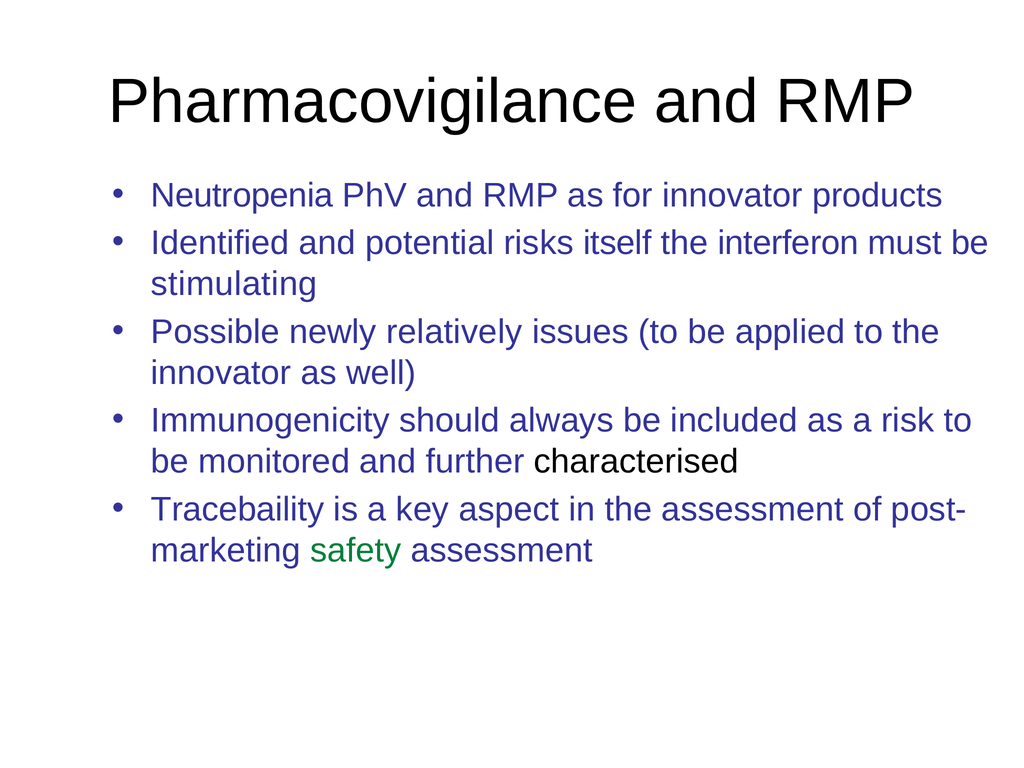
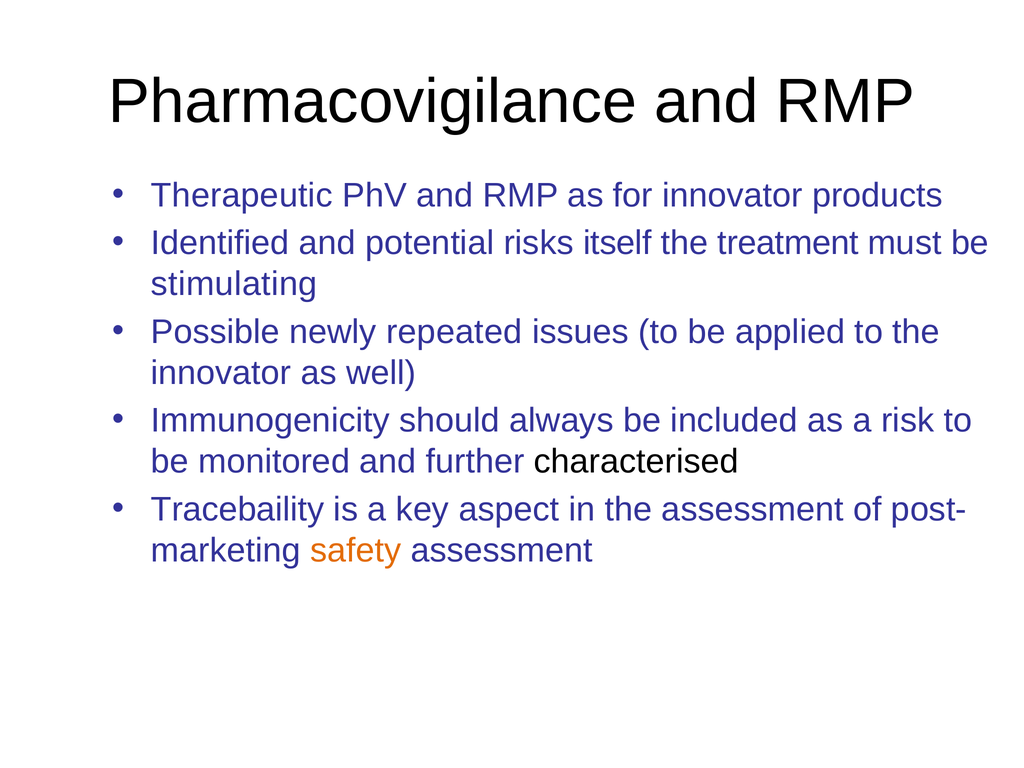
Neutropenia: Neutropenia -> Therapeutic (242, 195)
interferon: interferon -> treatment (788, 243)
relatively: relatively -> repeated (454, 332)
safety colour: green -> orange (356, 550)
